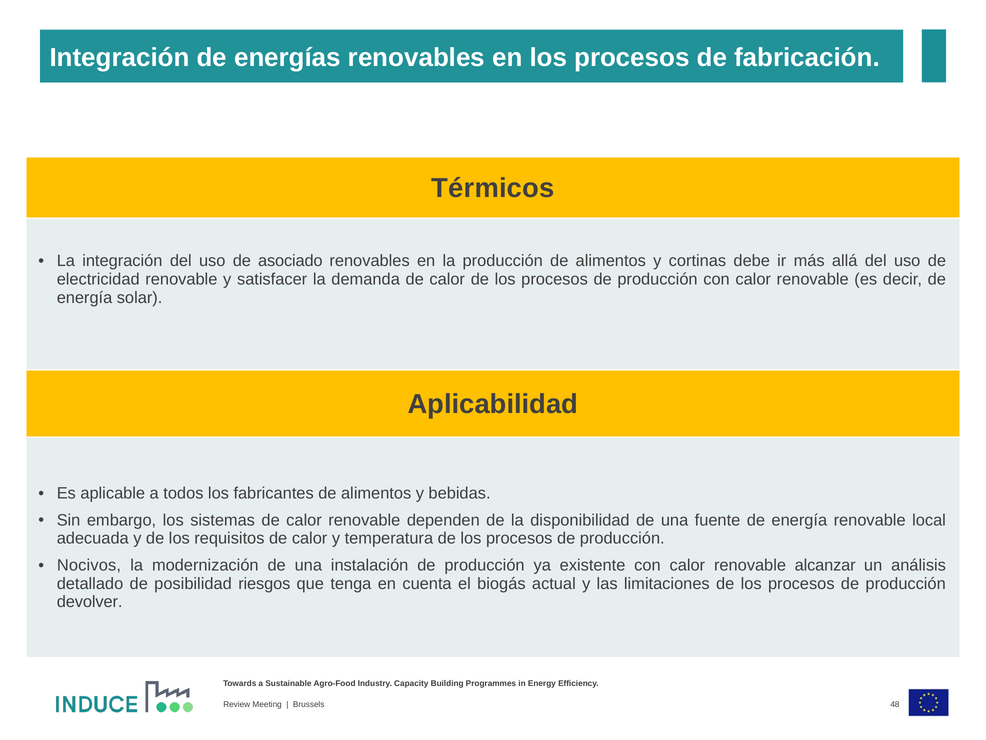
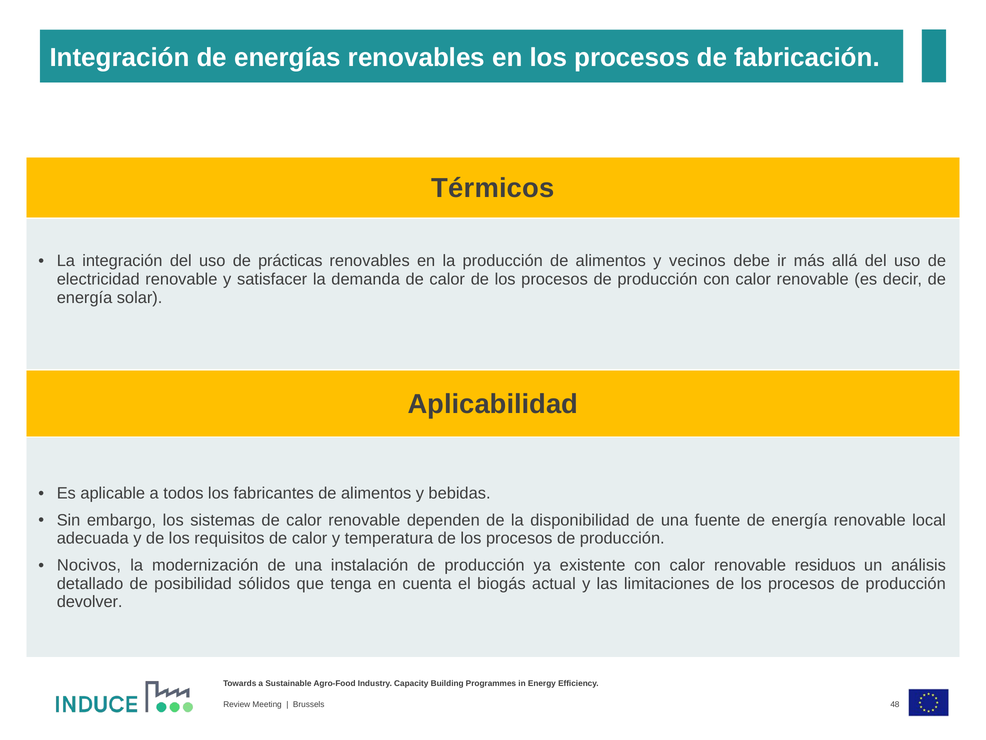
asociado: asociado -> prácticas (290, 261)
cortinas: cortinas -> vecinos (697, 261)
alcanzar: alcanzar -> residuos (825, 565)
riesgos: riesgos -> sólidos (264, 583)
